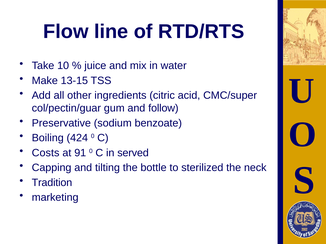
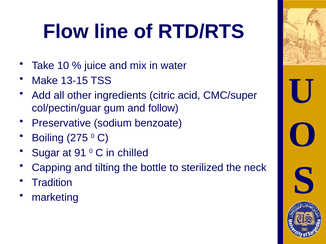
424: 424 -> 275 (77, 138)
Costs: Costs -> Sugar (46, 153)
served: served -> chilled (133, 153)
